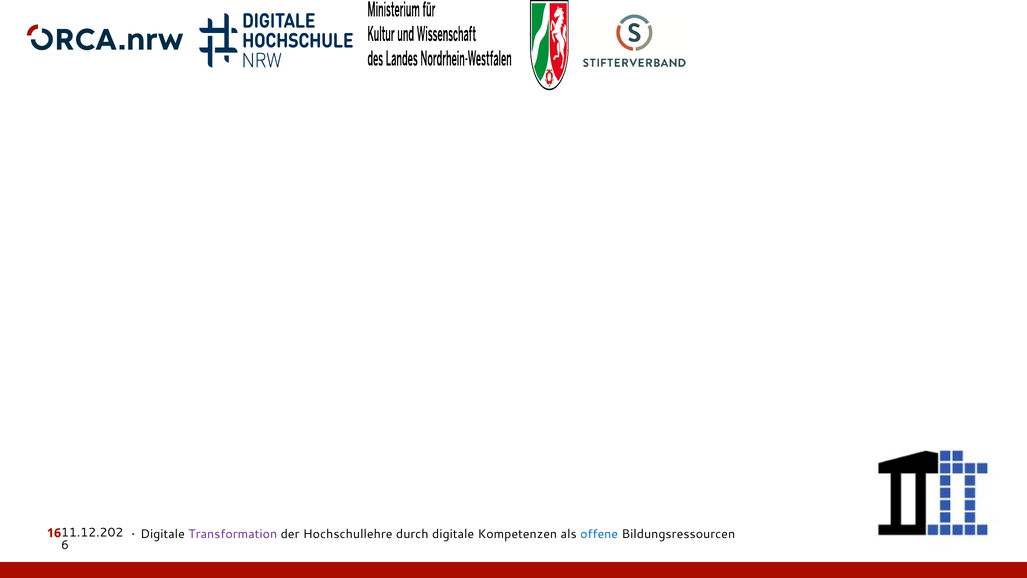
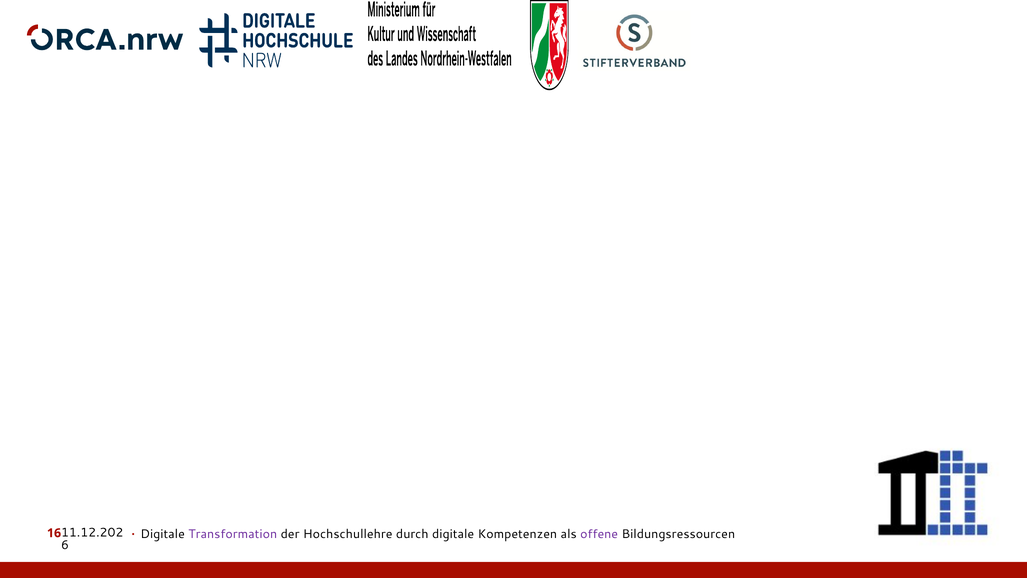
offene colour: blue -> purple (599, 534)
